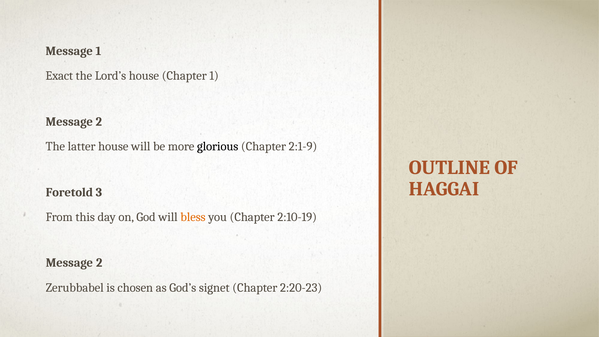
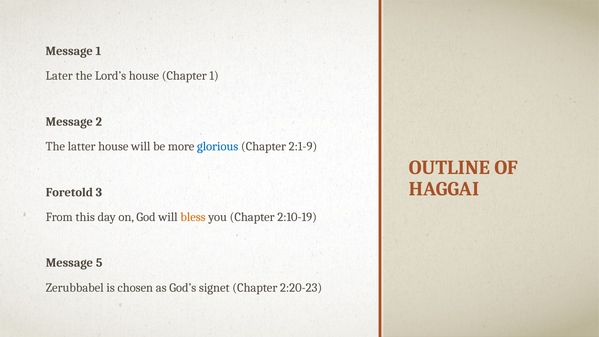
Exact: Exact -> Later (59, 76)
glorious colour: black -> blue (218, 146)
2: 2 -> 5 (99, 263)
